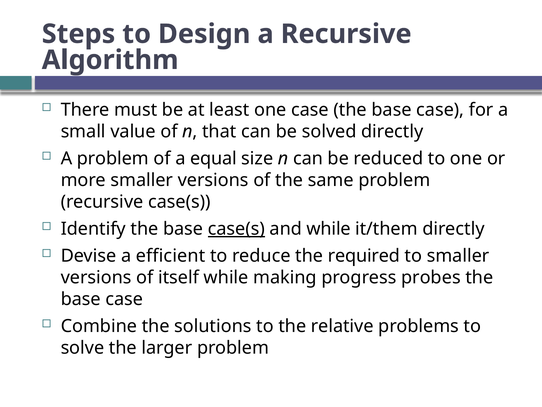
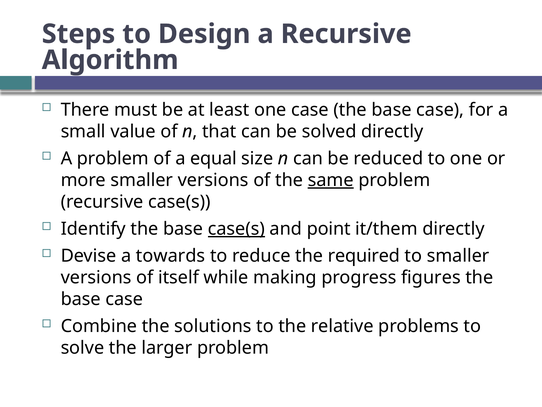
same underline: none -> present (331, 180)
and while: while -> point (329, 229)
efficient: efficient -> towards (171, 256)
probes: probes -> figures (431, 277)
